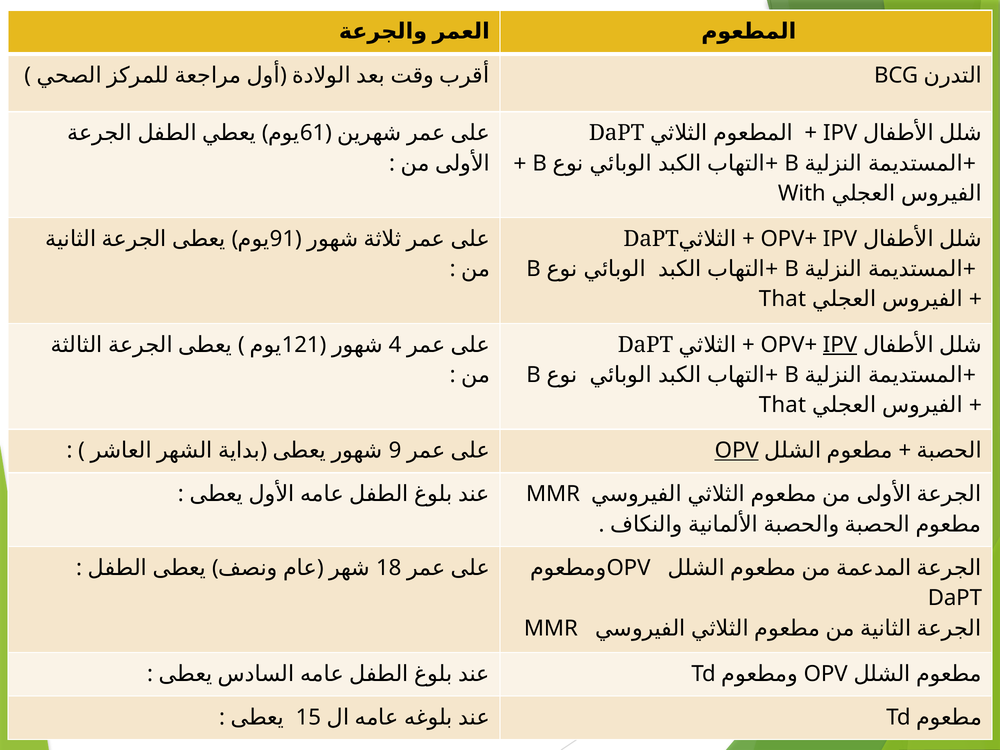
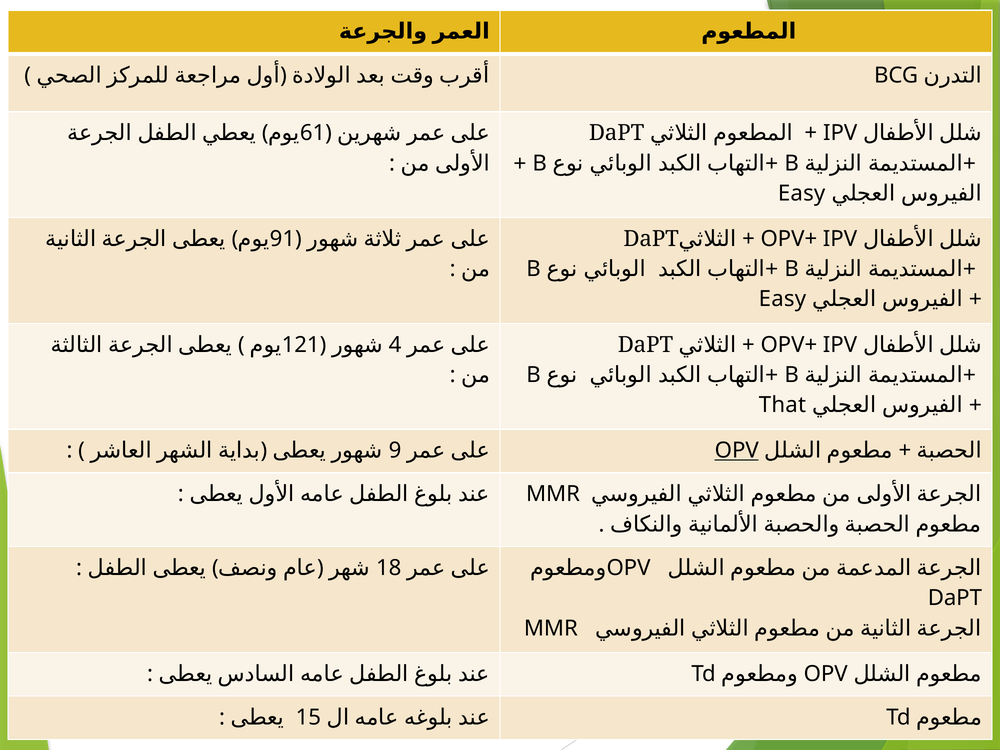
With: With -> Easy (802, 193)
That: That -> Easy (782, 299)
IPV underline: present -> none (840, 345)
